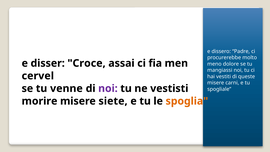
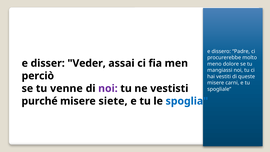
Croce: Croce -> Veder (87, 63)
cervel: cervel -> perciò (38, 76)
morire: morire -> purché (40, 101)
spoglia colour: orange -> blue (187, 101)
